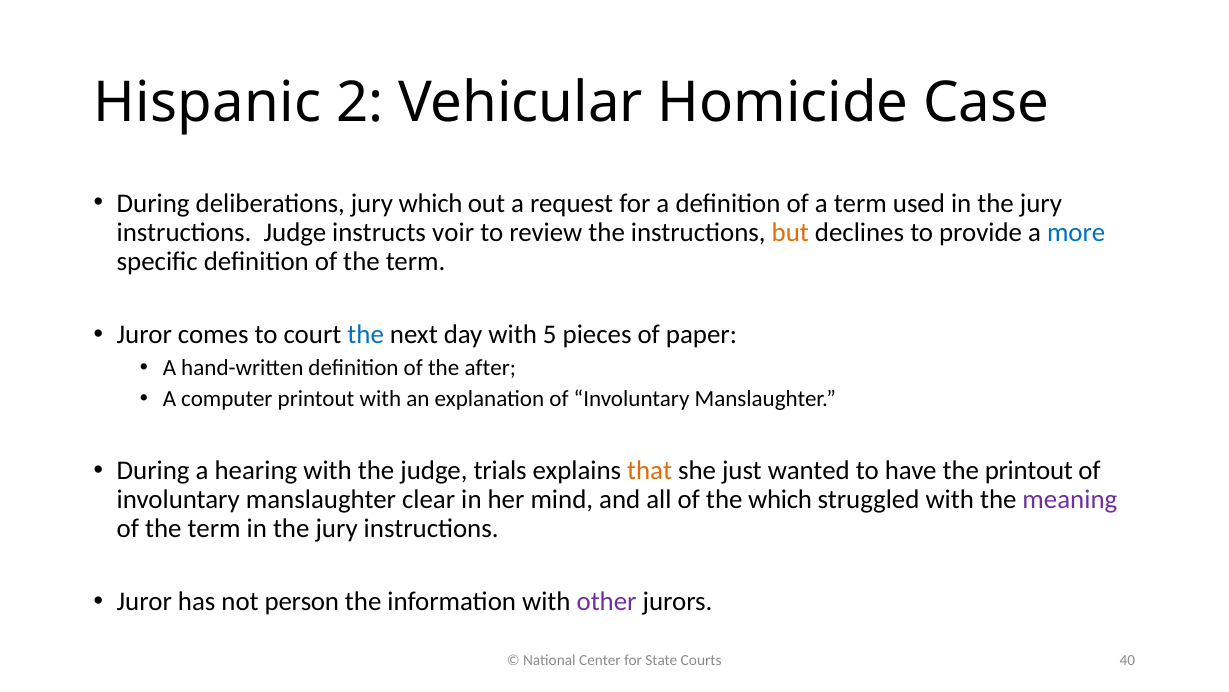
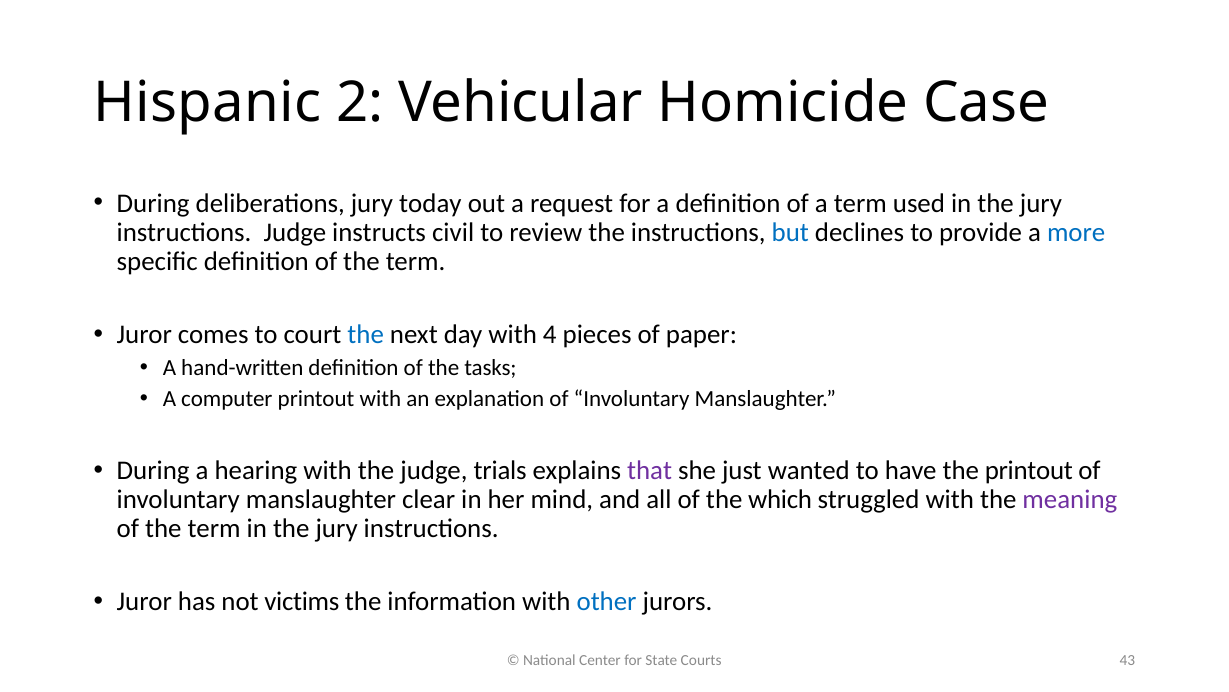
jury which: which -> today (430, 203)
voir: voir -> civil (453, 232)
but colour: orange -> blue (790, 232)
5: 5 -> 4 (550, 334)
after: after -> tasks (490, 368)
that colour: orange -> purple (650, 470)
person: person -> victims (302, 601)
other colour: purple -> blue (607, 601)
40: 40 -> 43 (1127, 660)
